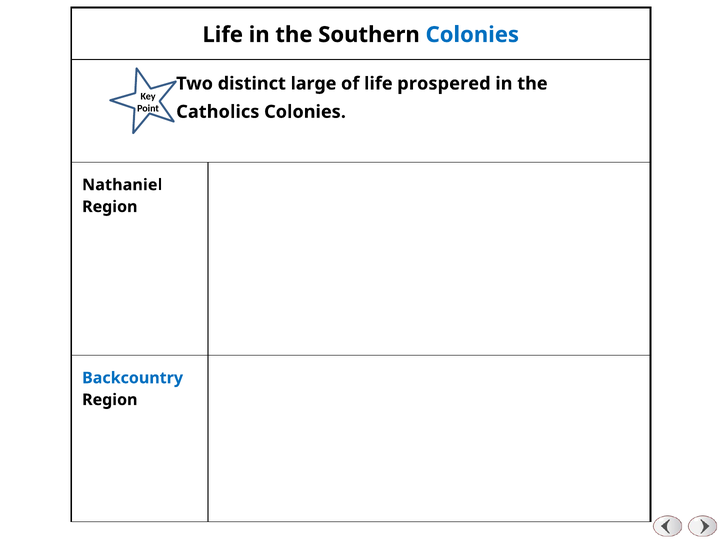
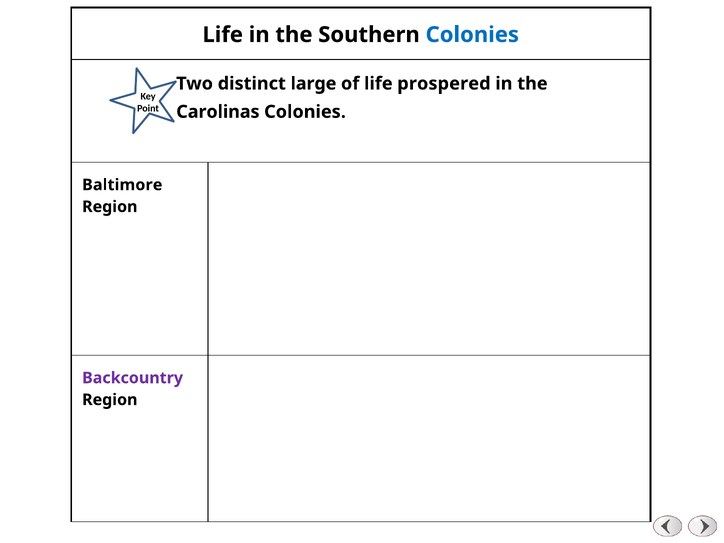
Catholics: Catholics -> Carolinas (218, 112)
Nathaniel: Nathaniel -> Baltimore (122, 185)
Backcountry colour: blue -> purple (133, 378)
